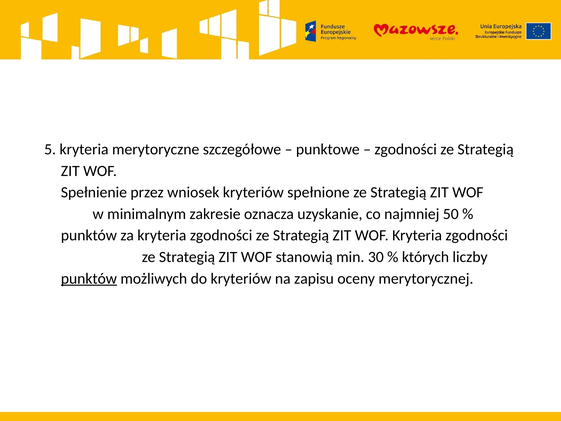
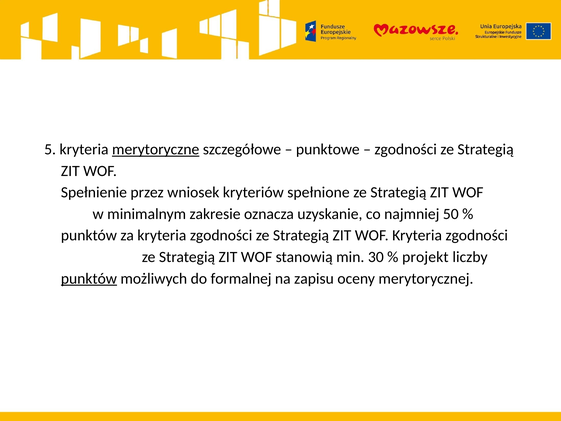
merytoryczne underline: none -> present (156, 149)
których: których -> projekt (425, 257)
do kryteriów: kryteriów -> formalnej (241, 278)
